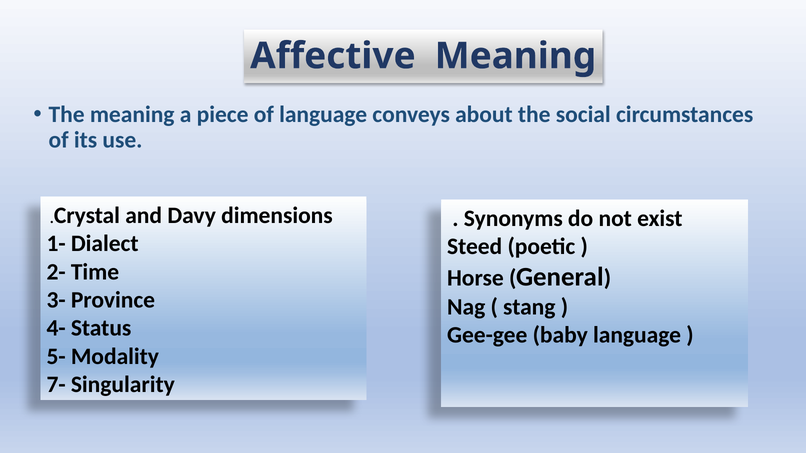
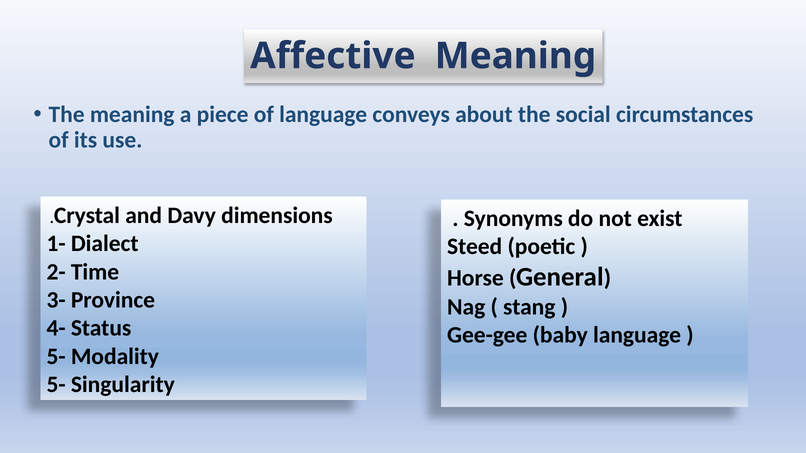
7-: 7- -> 5- (56, 385)
